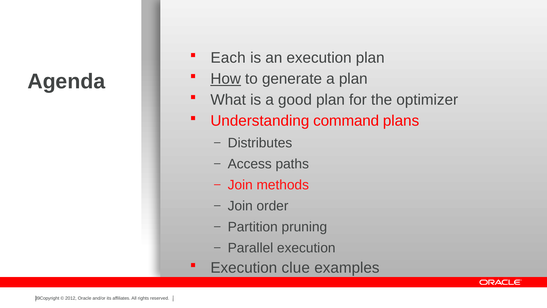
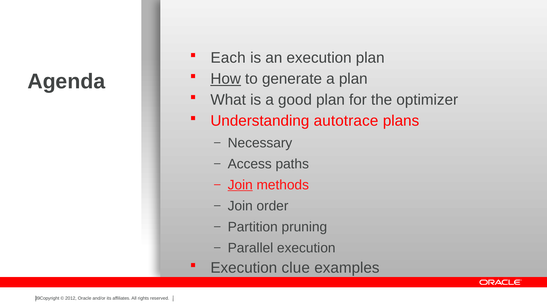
command: command -> autotrace (346, 121)
Distributes: Distributes -> Necessary (260, 143)
Join underline: none -> present (240, 185)
